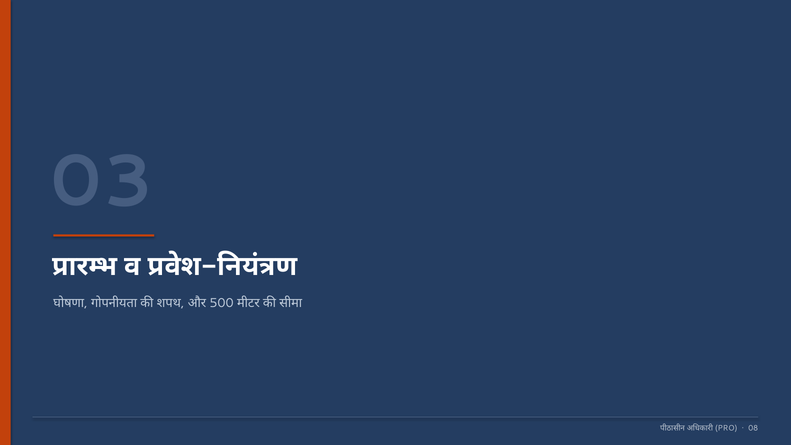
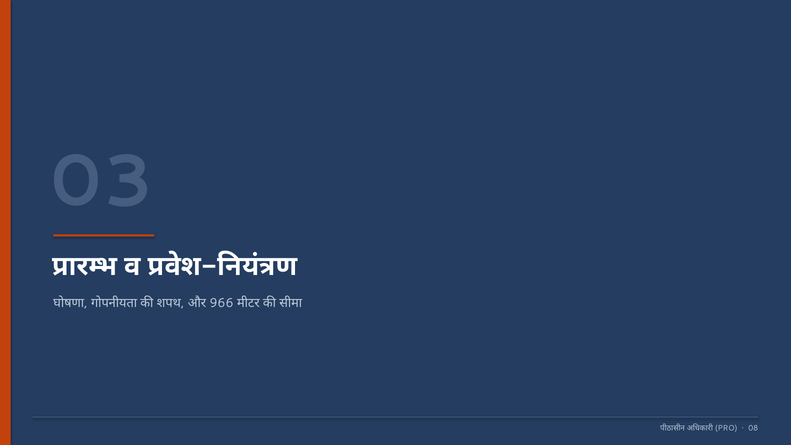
500: 500 -> 966 (222, 303)
